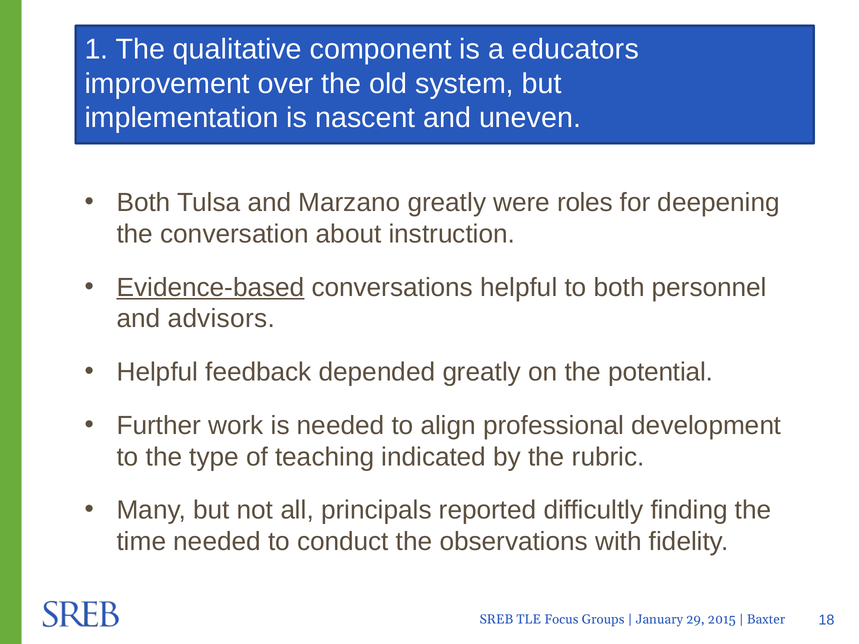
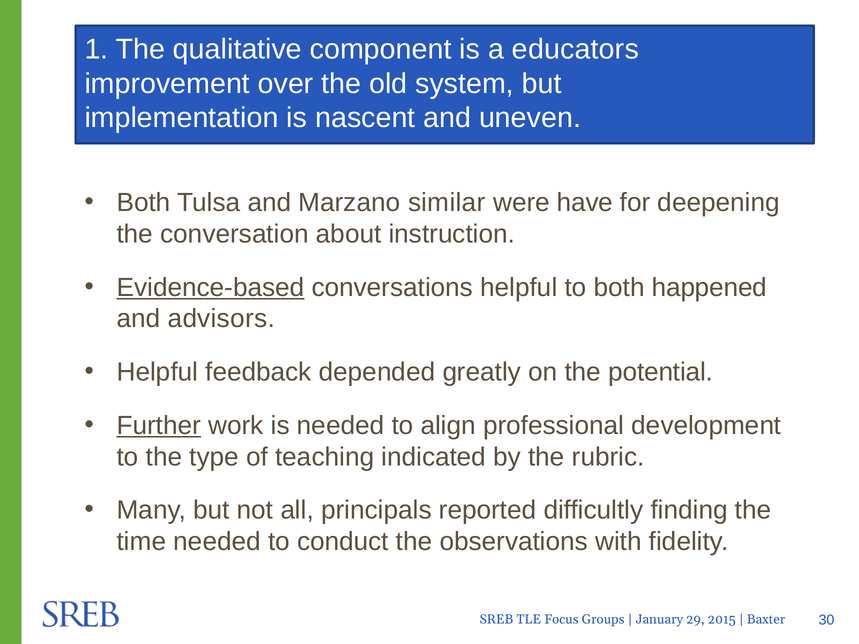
Marzano greatly: greatly -> similar (447, 203)
roles: roles -> have (585, 203)
personnel: personnel -> happened (709, 287)
Further underline: none -> present (159, 426)
18: 18 -> 30 (826, 620)
